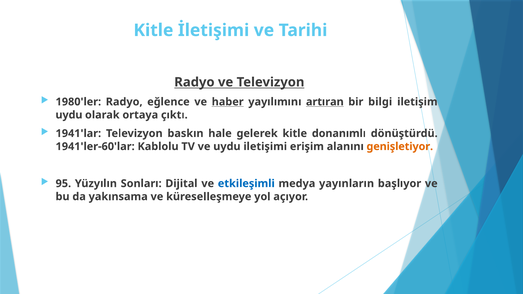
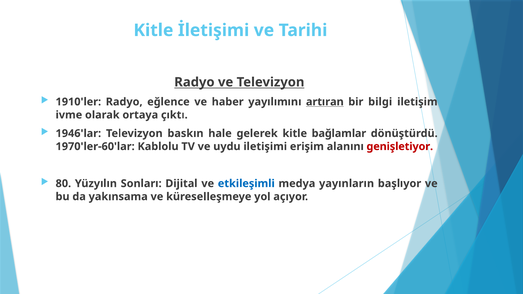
1980'ler: 1980'ler -> 1910'ler (78, 102)
haber underline: present -> none (228, 102)
uydu: uydu -> ivme (69, 115)
1941'lar: 1941'lar -> 1946'lar (78, 133)
donanımlı: donanımlı -> bağlamlar (339, 133)
1941'ler-60'lar: 1941'ler-60'lar -> 1970'ler-60'lar (95, 147)
genişletiyor colour: orange -> red (400, 147)
95: 95 -> 80 (63, 184)
